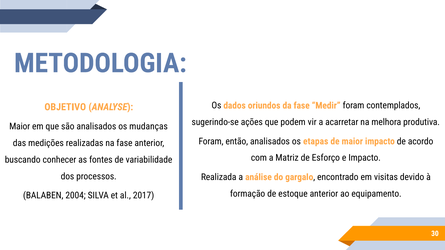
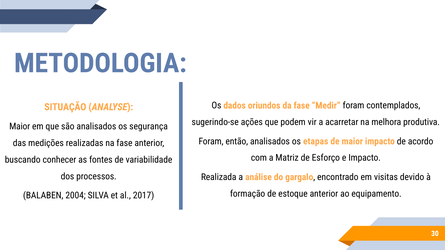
OBJETIVO: OBJETIVO -> SITUAÇÃO (65, 107)
mudanças: mudanças -> segurança (149, 127)
